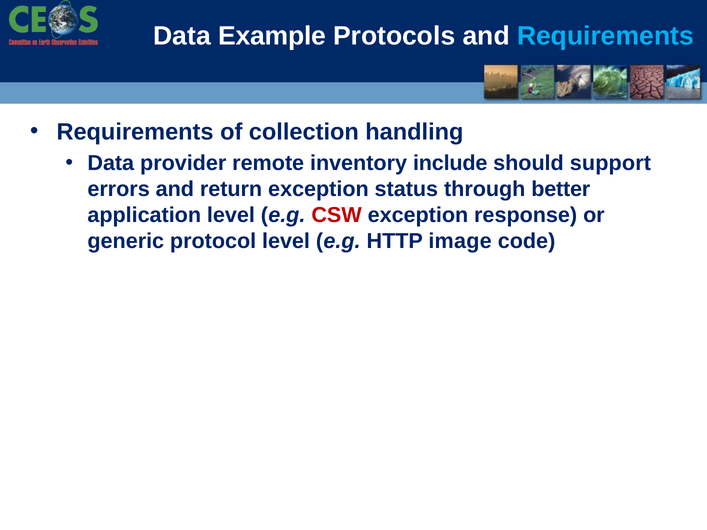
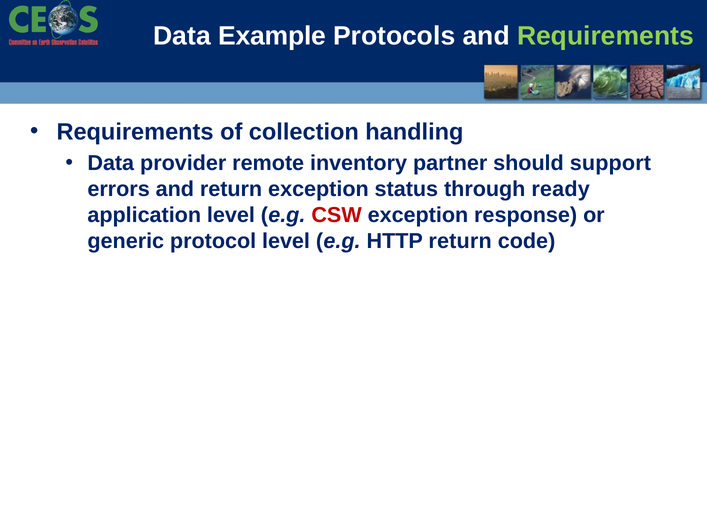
Requirements colour: light blue -> light green (605, 36)
include: include -> partner (450, 163)
better: better -> ready (561, 189)
HTTP image: image -> return (460, 241)
